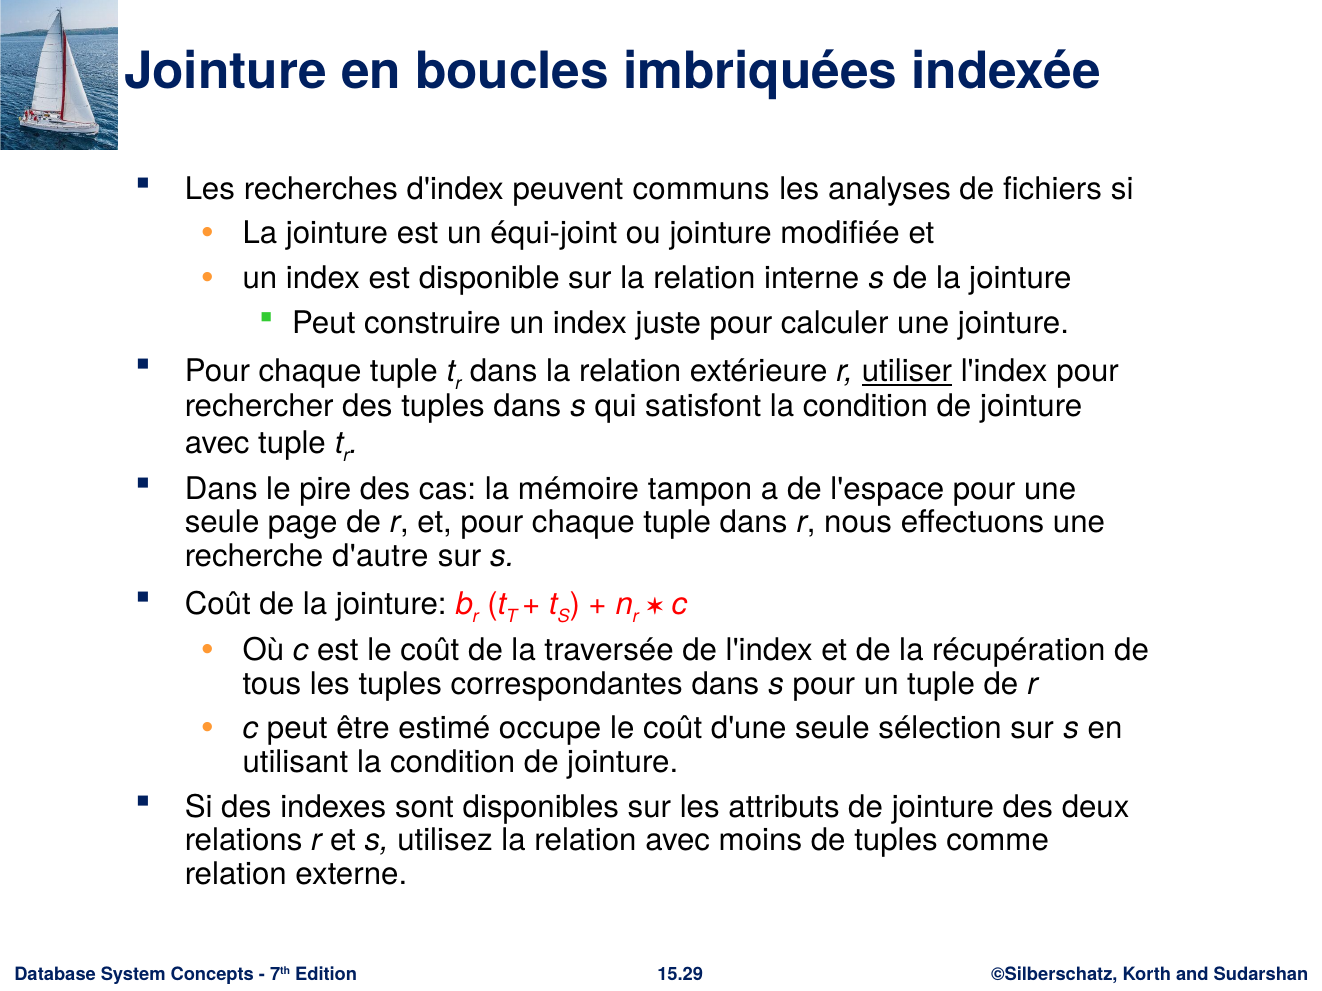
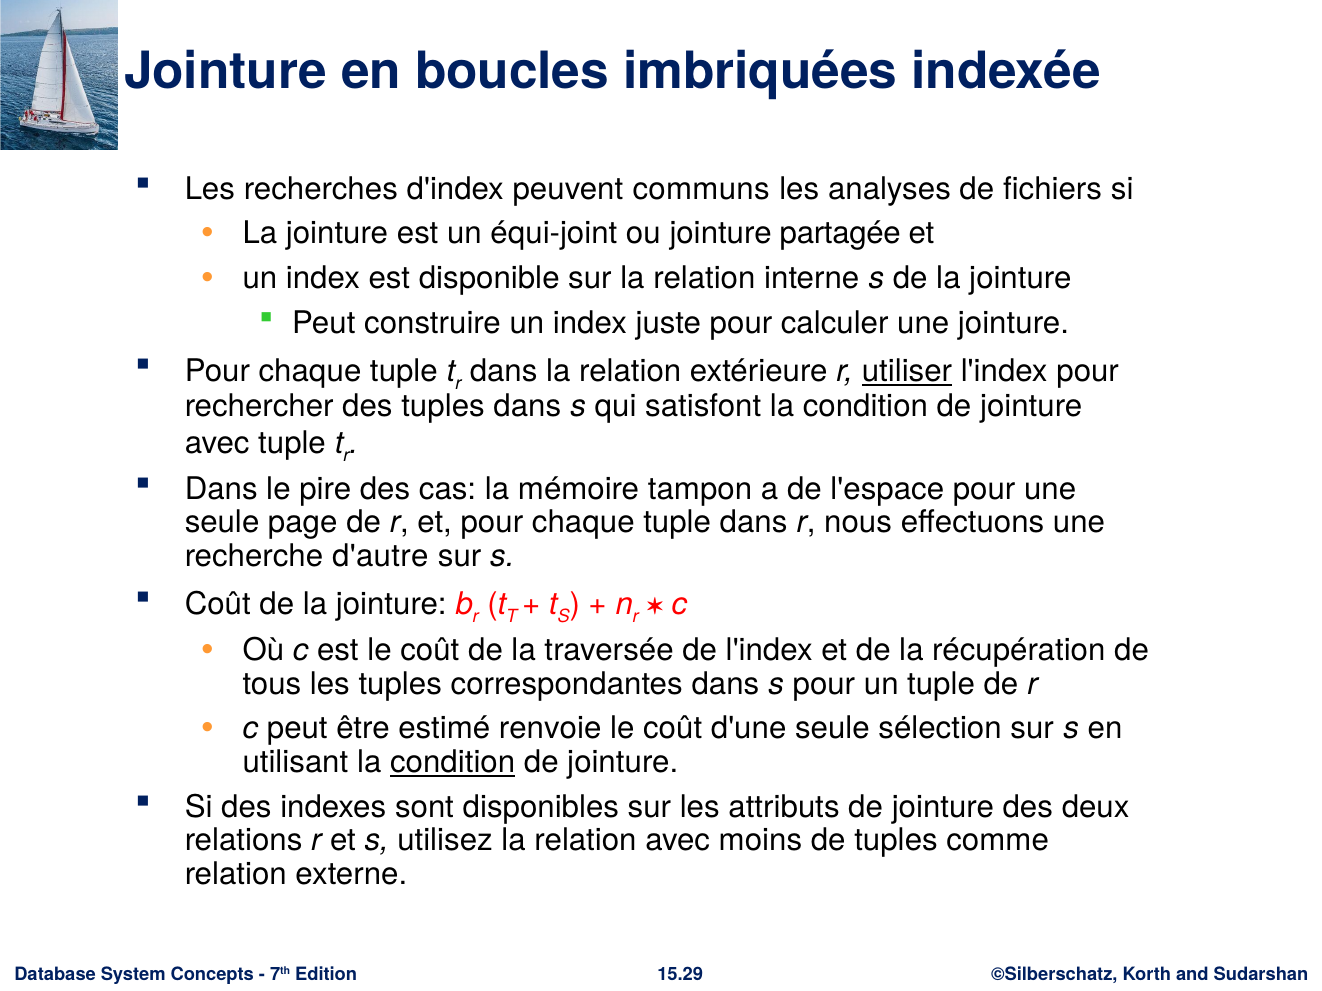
modifiée: modifiée -> partagée (840, 234)
occupe: occupe -> renvoie (550, 729)
condition underline: none -> present (453, 763)
